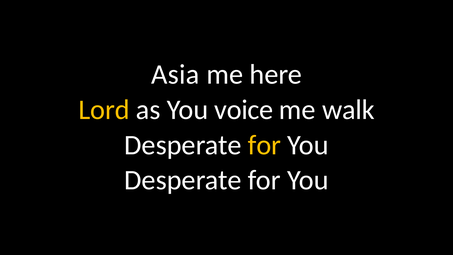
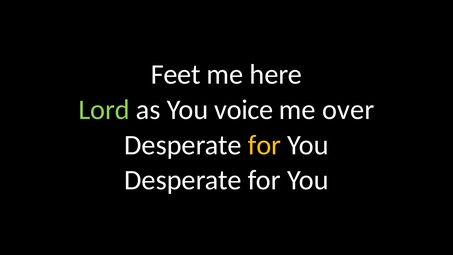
Asia: Asia -> Feet (176, 74)
Lord colour: yellow -> light green (104, 110)
walk: walk -> over (348, 110)
